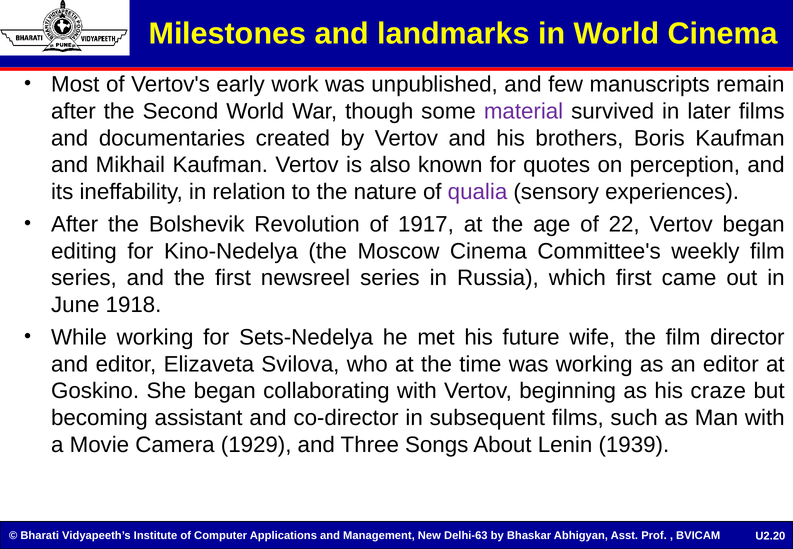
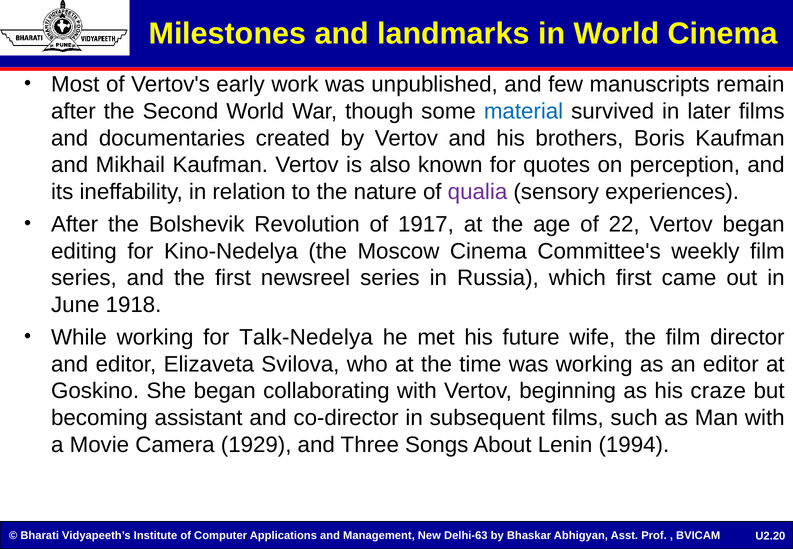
material colour: purple -> blue (524, 111)
Sets-Nedelya: Sets-Nedelya -> Talk-Nedelya (306, 337)
1939: 1939 -> 1994 (634, 445)
